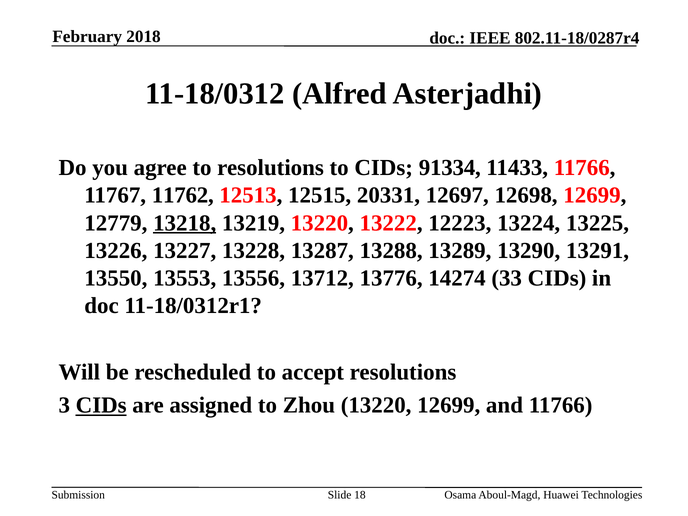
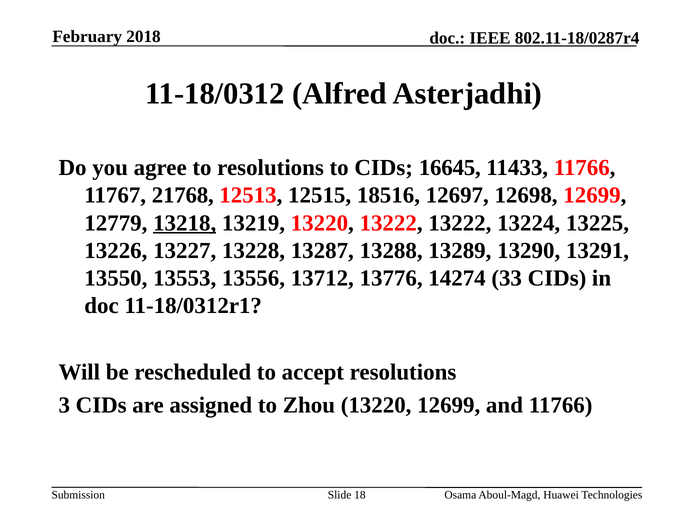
91334: 91334 -> 16645 (450, 168)
11762: 11762 -> 21768 (183, 195)
20331: 20331 -> 18516 (388, 195)
13222 12223: 12223 -> 13222 (460, 223)
CIDs underline: present -> none (101, 405)
